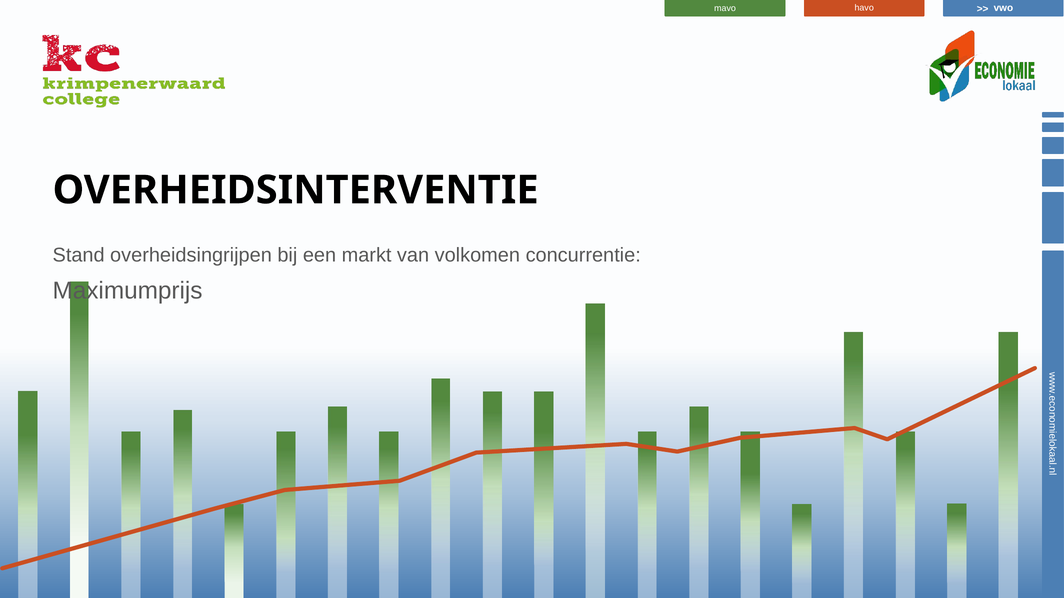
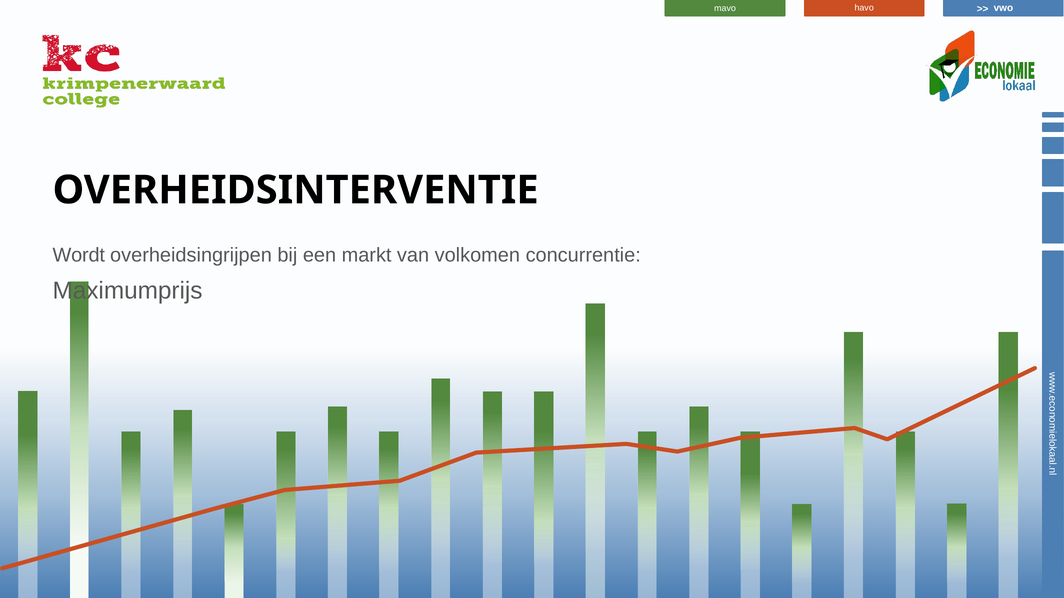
Stand: Stand -> Wordt (79, 255)
